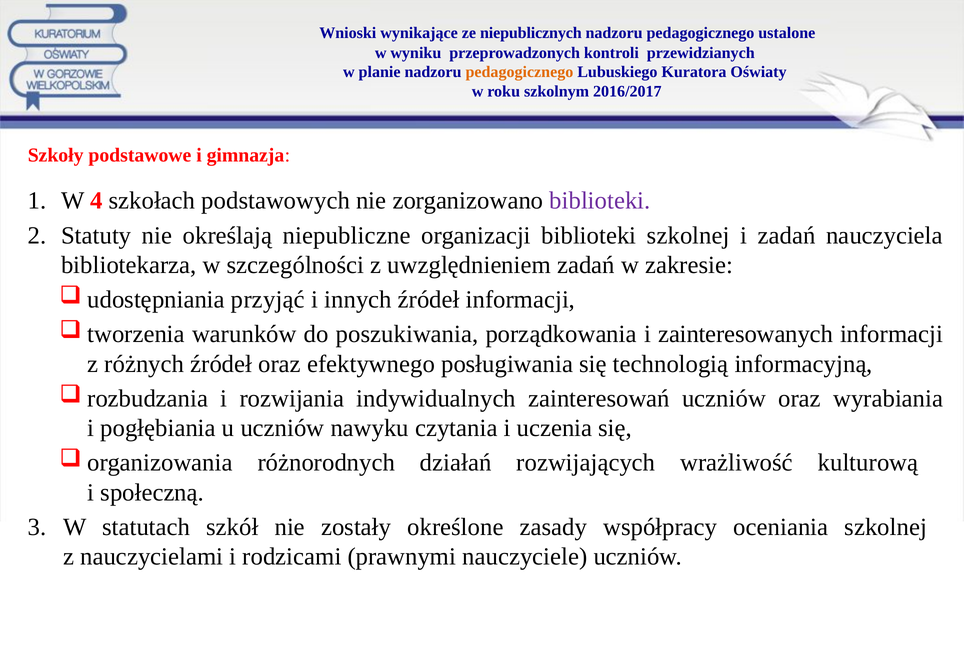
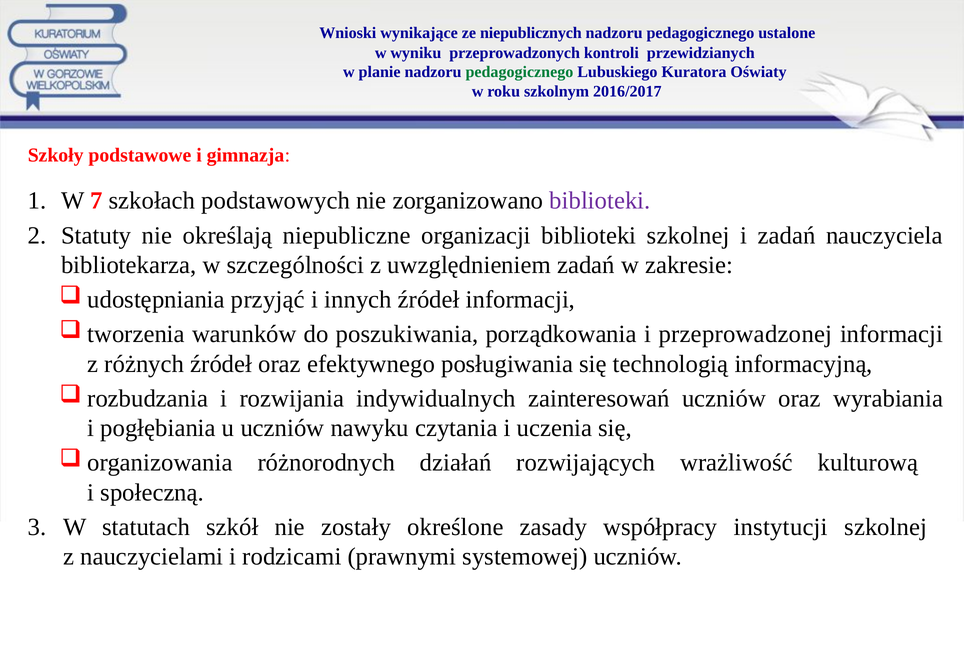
pedagogicznego colour: orange -> green (519, 72)
4: 4 -> 7 (96, 201)
zainteresowanych: zainteresowanych -> przeprowadzonej (745, 334)
oceniania: oceniania -> instytucji (781, 527)
nauczyciele: nauczyciele -> systemowej (525, 557)
